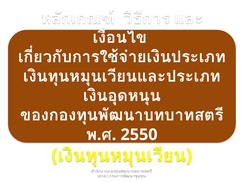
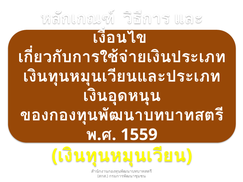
2550: 2550 -> 1559 (139, 135)
